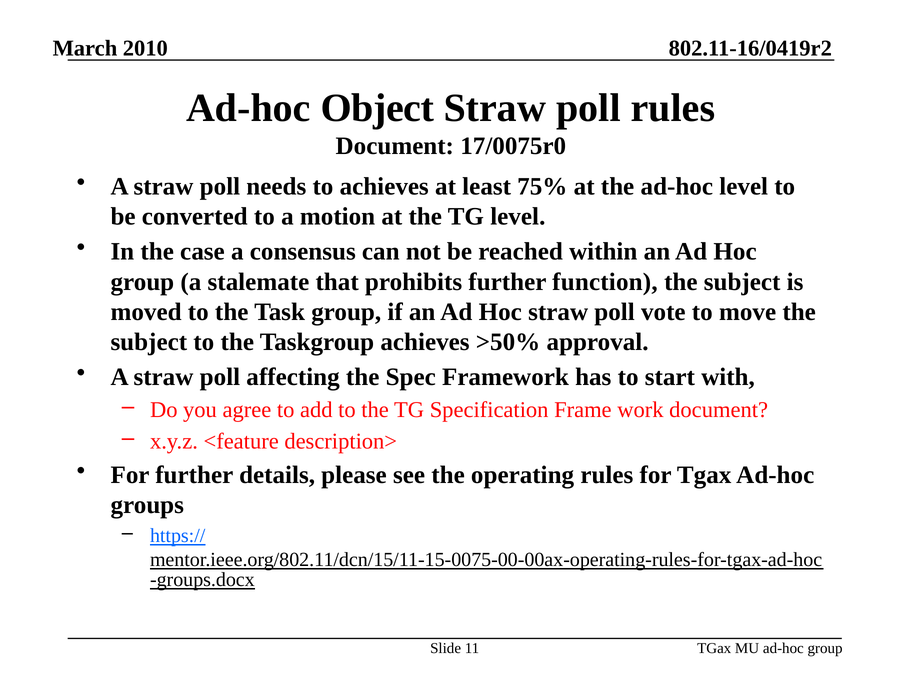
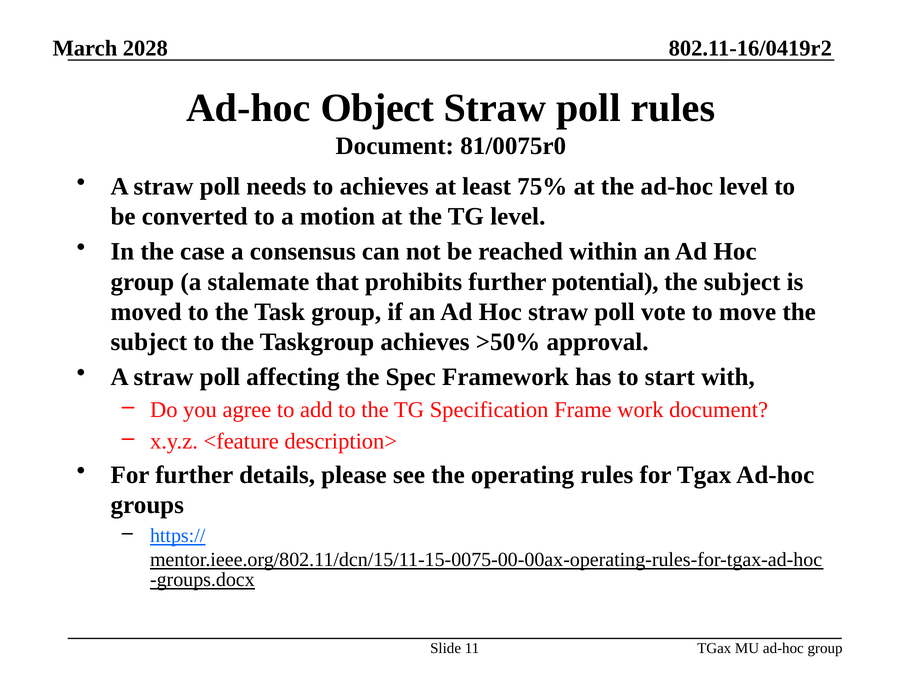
2010: 2010 -> 2028 (145, 48)
17/0075r0: 17/0075r0 -> 81/0075r0 (513, 146)
function: function -> potential (605, 282)
